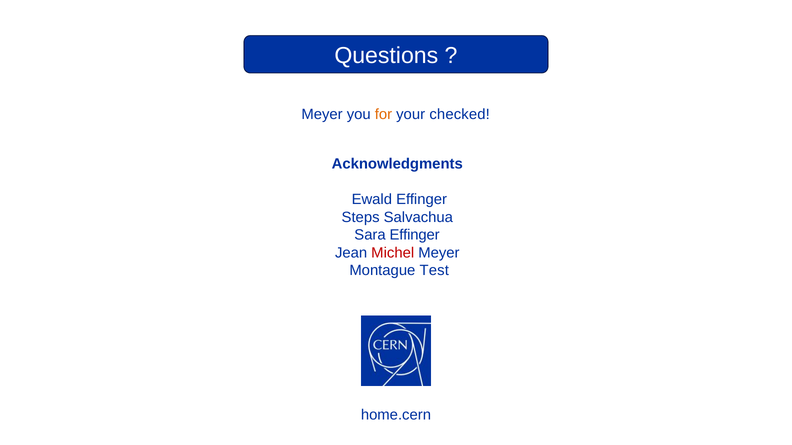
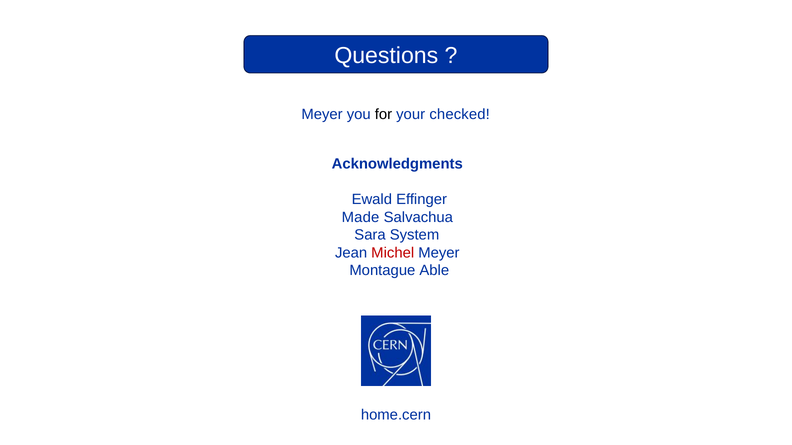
for colour: orange -> black (383, 114)
Steps: Steps -> Made (361, 217)
Sara Effinger: Effinger -> System (415, 235)
Test: Test -> Able (434, 271)
